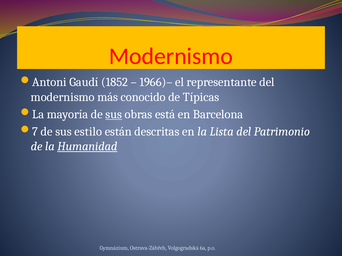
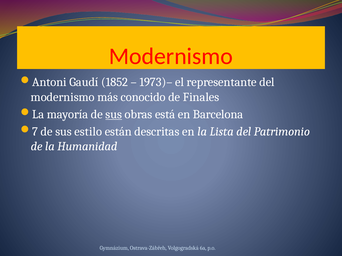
1966)–: 1966)– -> 1973)– (156, 82)
Típicas: Típicas -> Finales (201, 97)
Humanidad underline: present -> none (87, 147)
